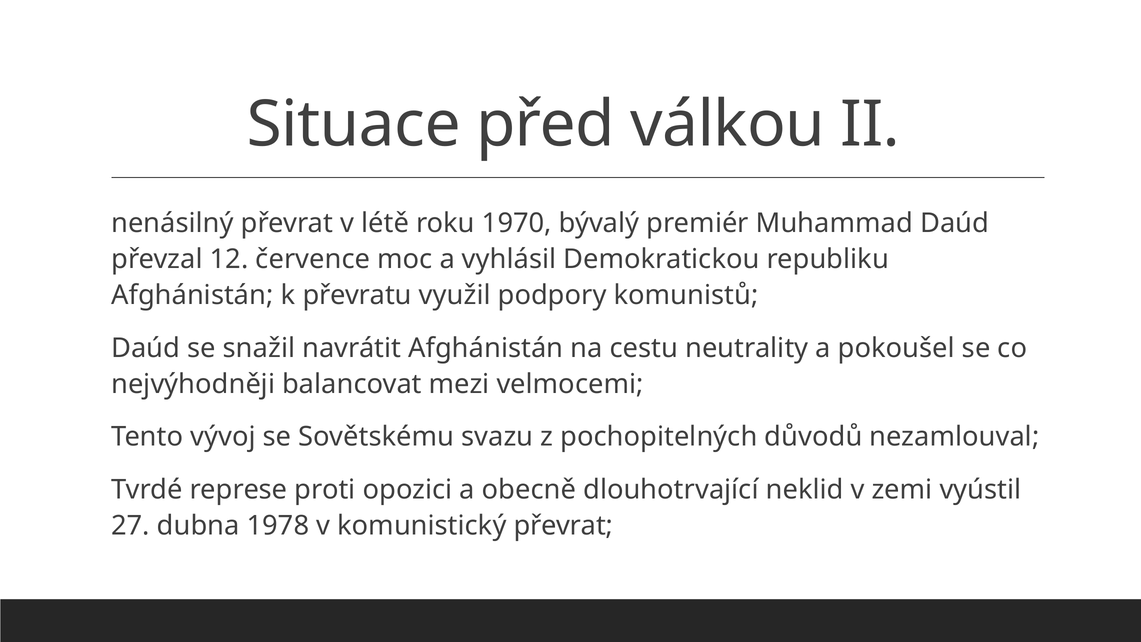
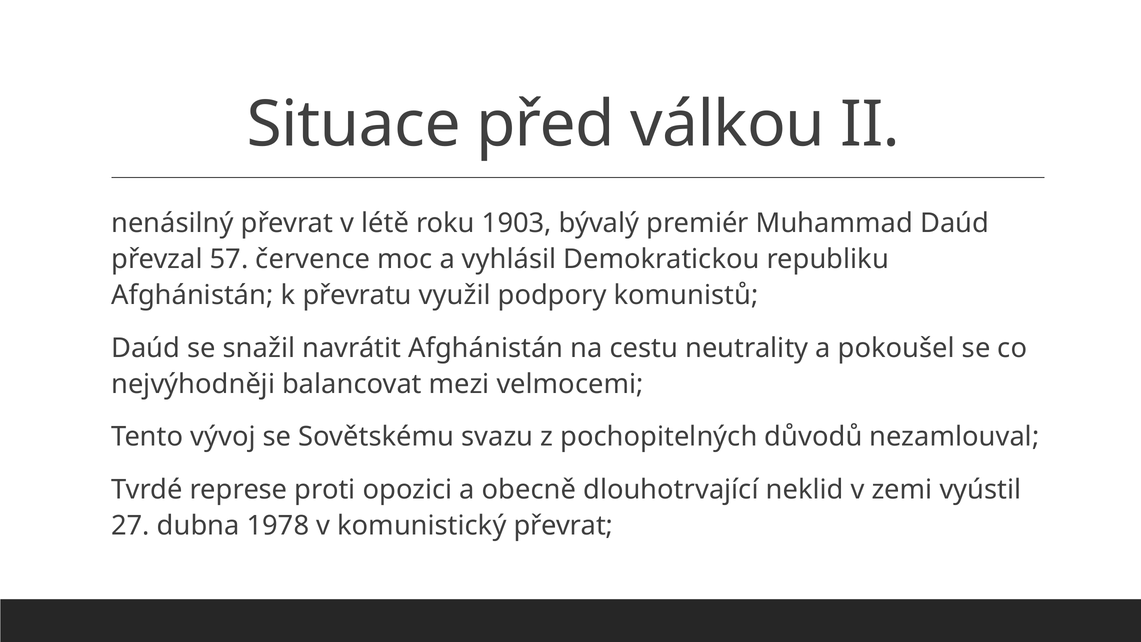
1970: 1970 -> 1903 (517, 223)
12: 12 -> 57 (229, 259)
